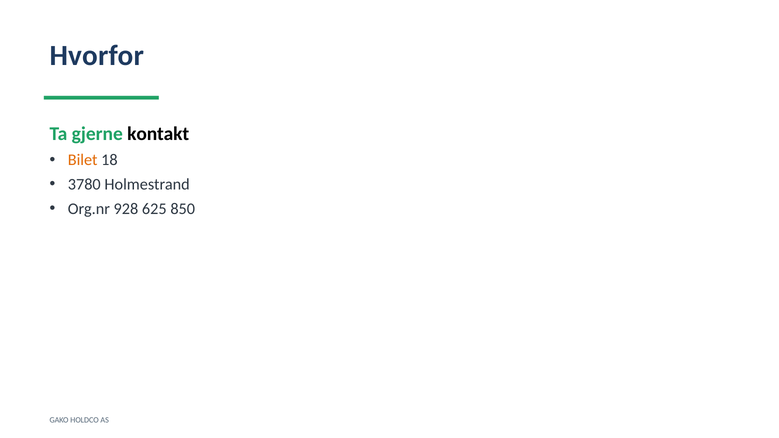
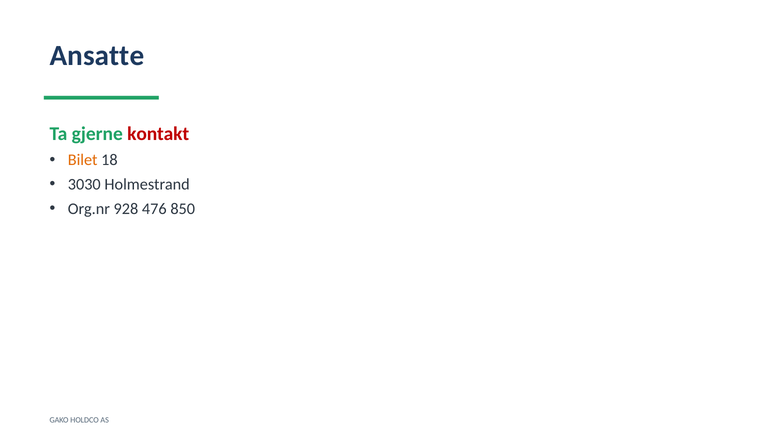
Hvorfor: Hvorfor -> Ansatte (97, 56)
kontakt colour: black -> red (158, 134)
3780: 3780 -> 3030 (84, 185)
625: 625 -> 476 (154, 209)
